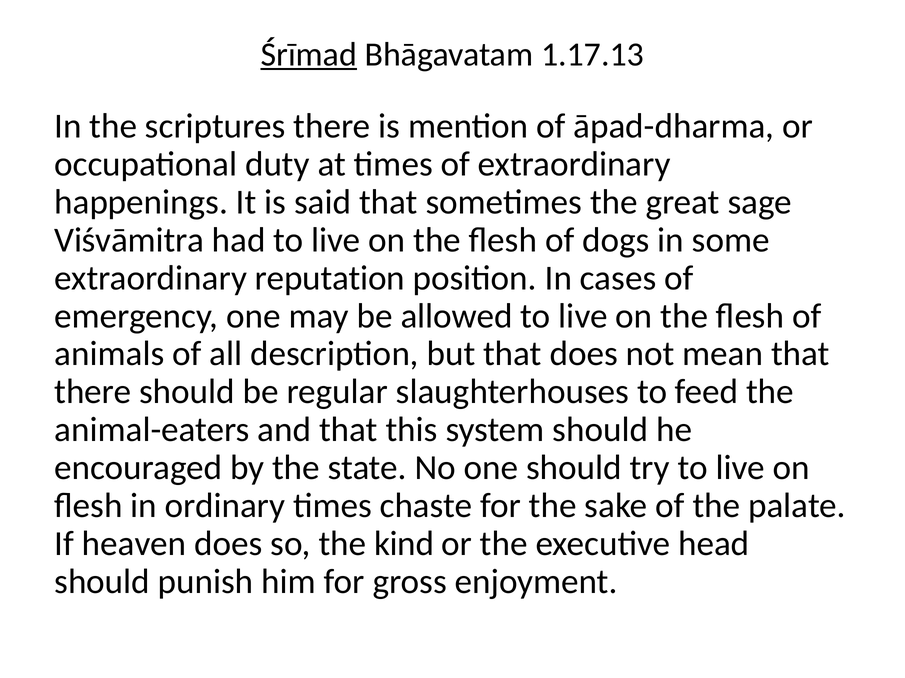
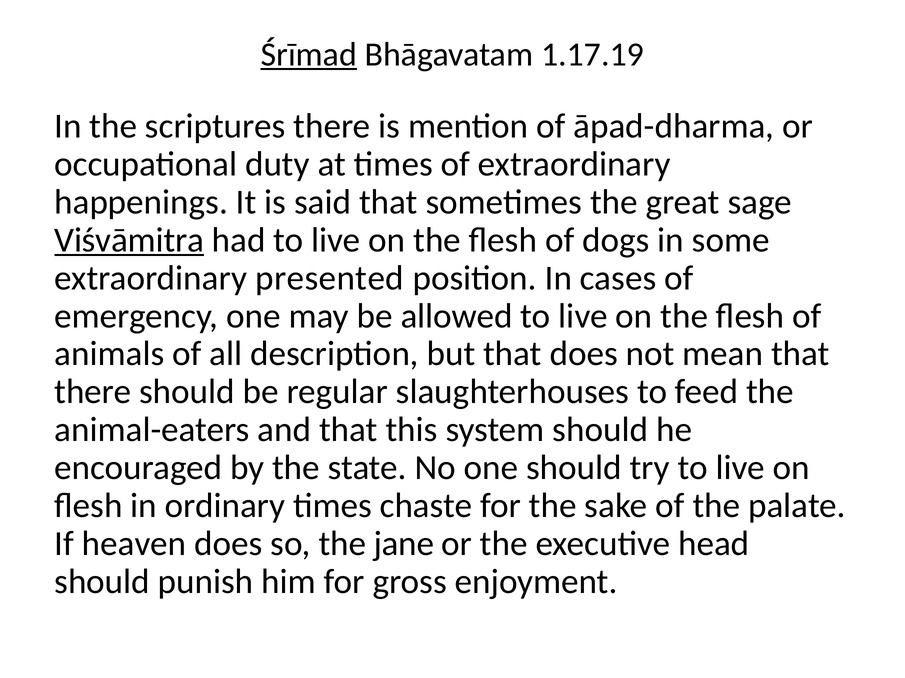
1.17.13: 1.17.13 -> 1.17.19 (593, 54)
Viśvāmitra underline: none -> present (129, 240)
reputation: reputation -> presented (330, 278)
kind: kind -> jane (404, 544)
